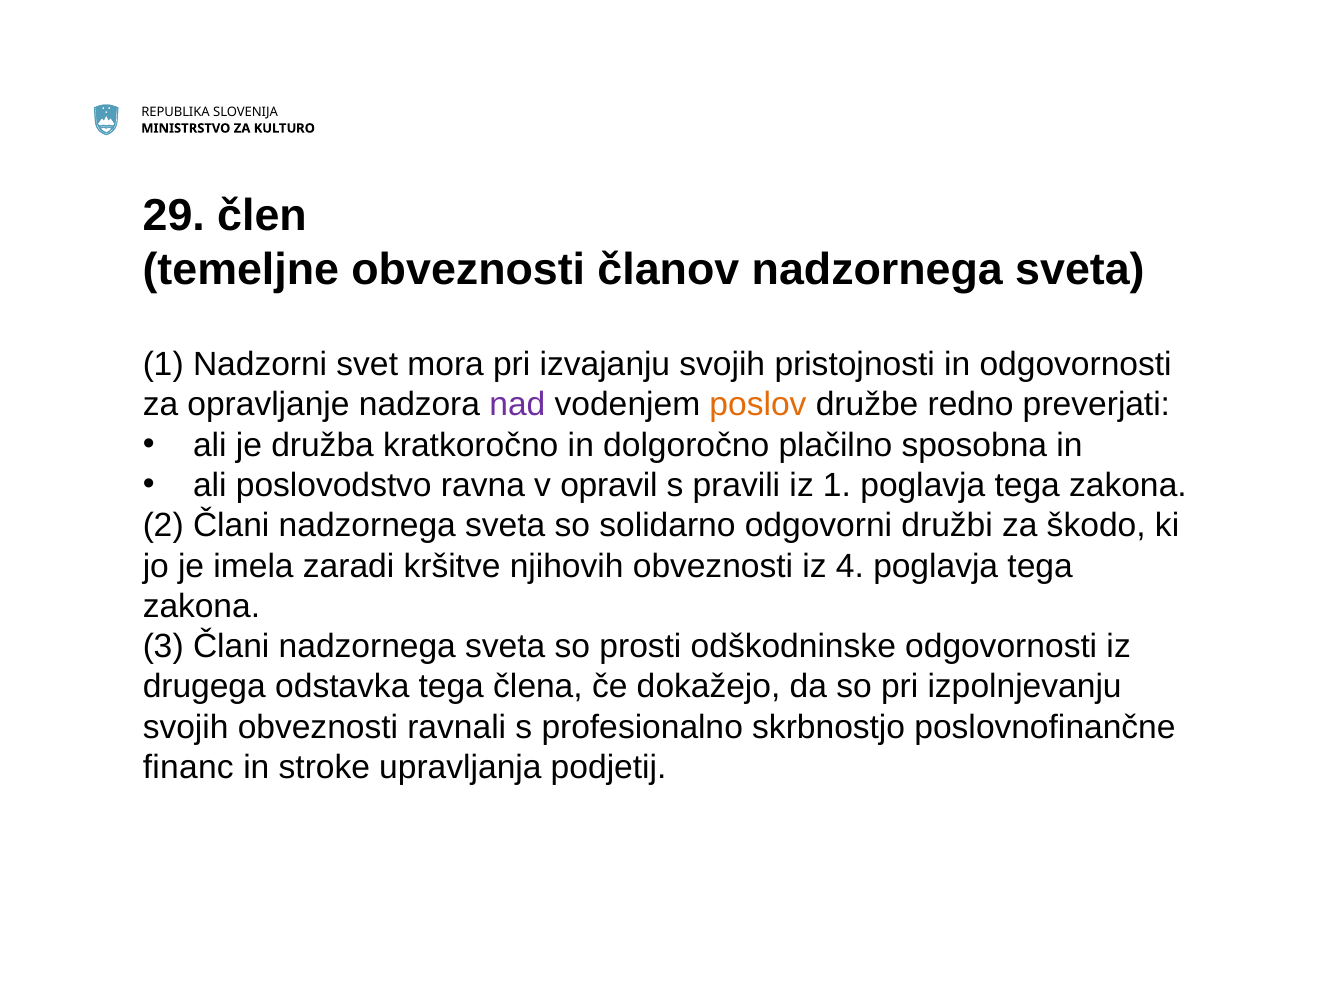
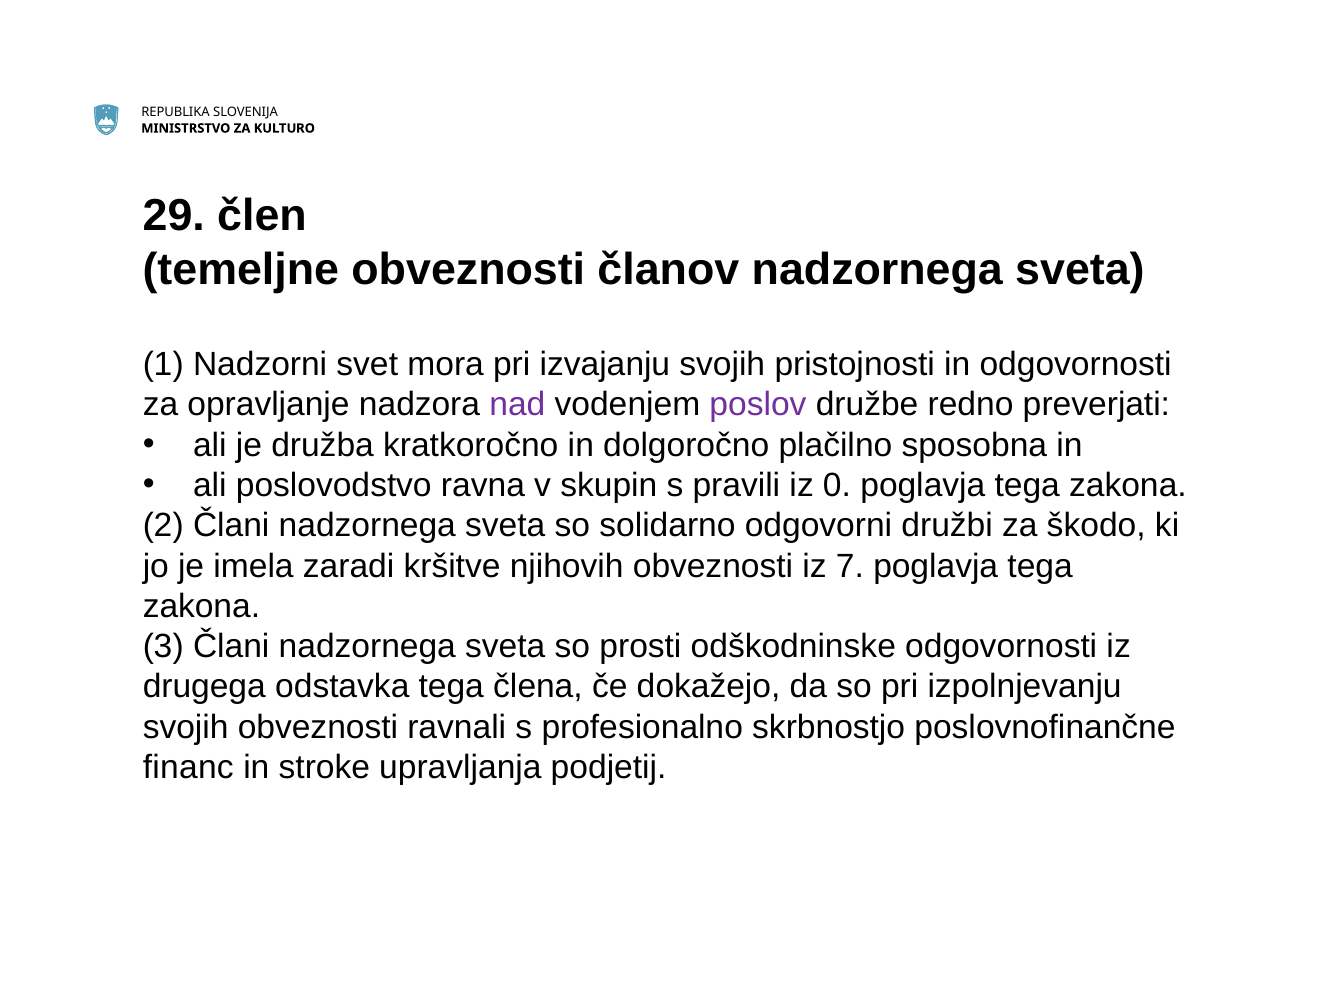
poslov colour: orange -> purple (758, 405)
opravil: opravil -> skupin (609, 486)
iz 1: 1 -> 0 (837, 486)
4: 4 -> 7 (850, 566)
